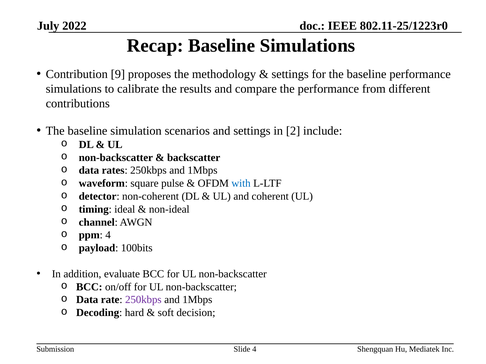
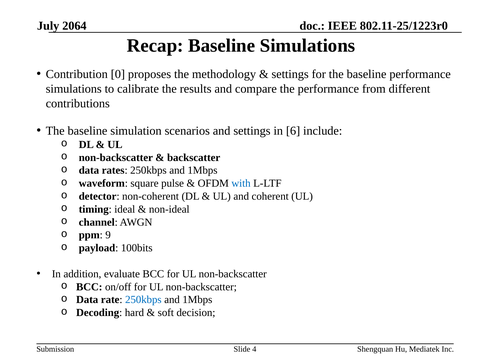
2022: 2022 -> 2064 (74, 26)
9: 9 -> 0 (118, 74)
2: 2 -> 6 (293, 131)
ppm 4: 4 -> 9 (108, 235)
250kbps colour: purple -> blue (143, 300)
